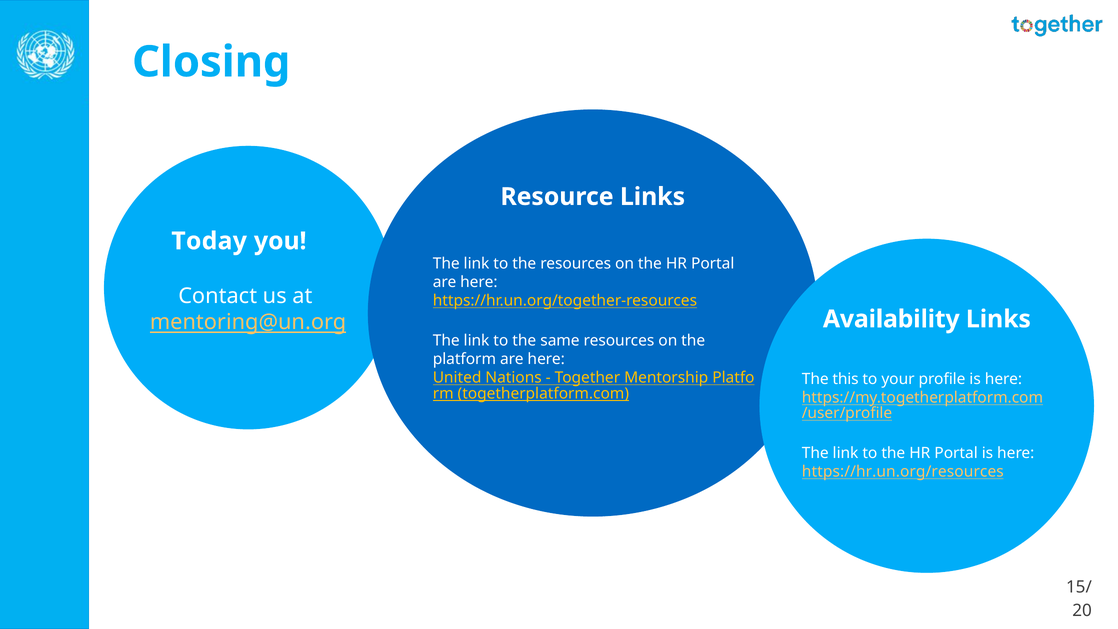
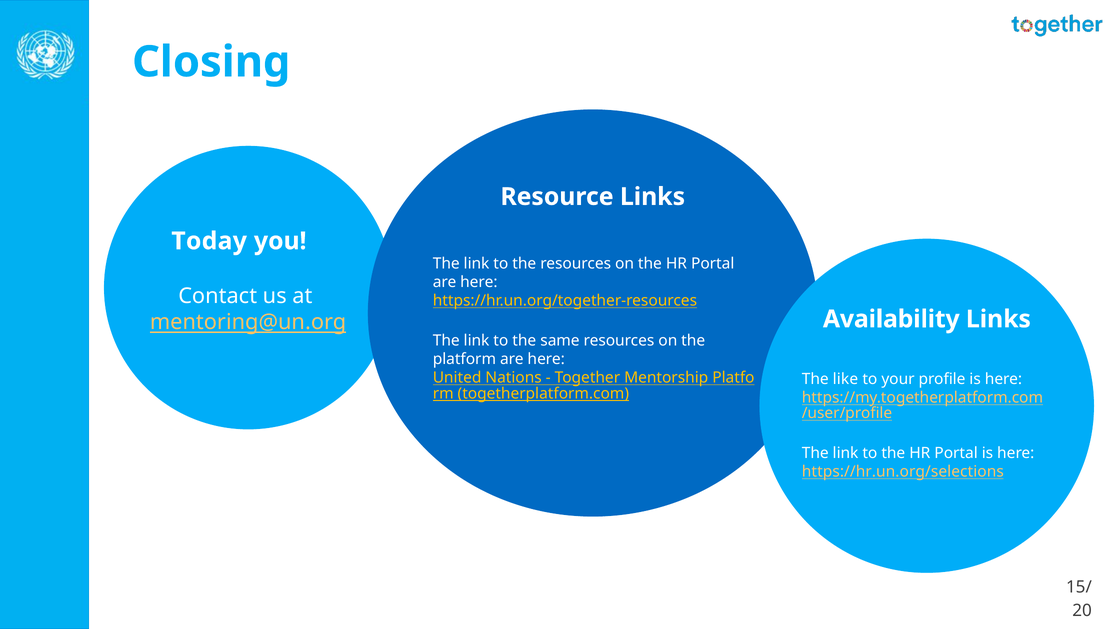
The this: this -> like (845, 379)
https://hr.un.org/resources: https://hr.un.org/resources -> https://hr.un.org/selections (903, 472)
